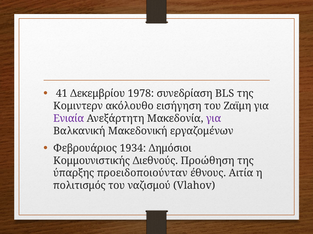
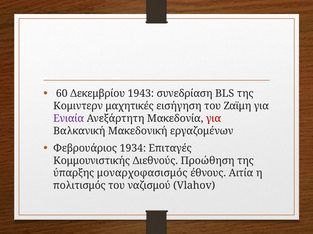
41: 41 -> 60 (62, 94)
1978: 1978 -> 1943 (141, 94)
ακόλουθο: ακόλουθο -> μαχητικές (130, 106)
για colour: purple -> red (214, 119)
Δημόσιοι: Δημόσιοι -> Επιταγές (170, 149)
προειδοποιούνταν: προειδοποιούνταν -> μοναρχοφασισμός (142, 174)
